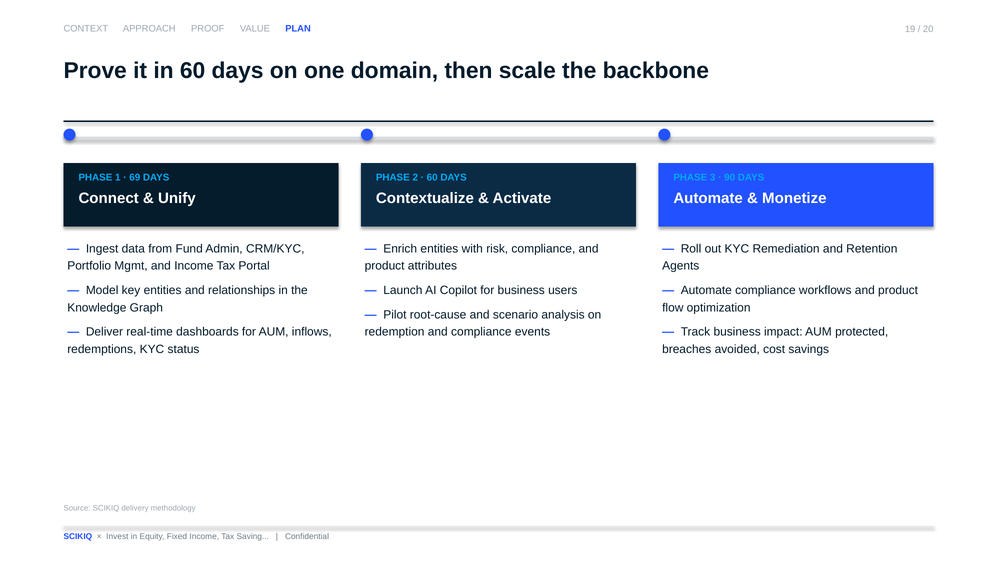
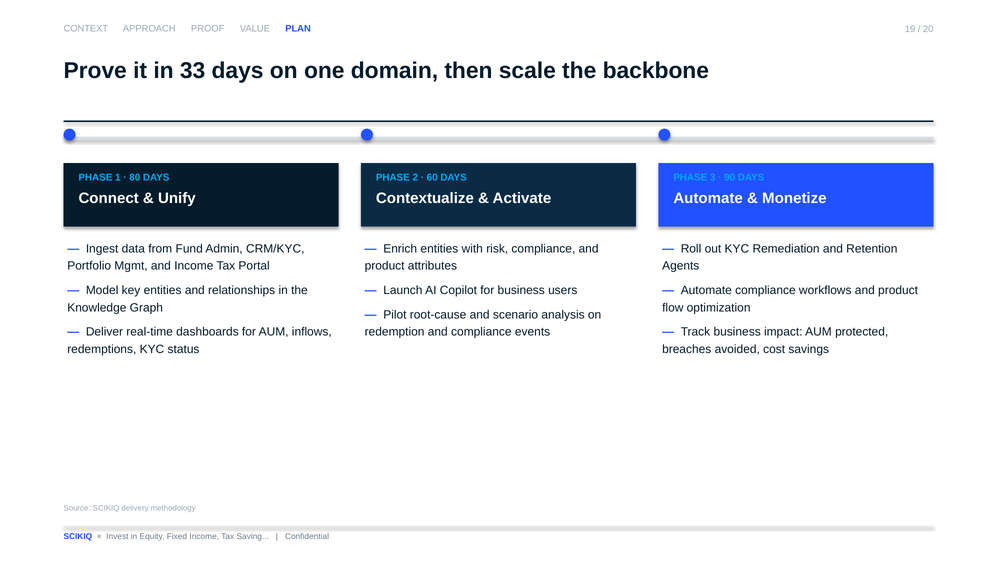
in 60: 60 -> 33 (193, 71)
69: 69 -> 80 (135, 178)
